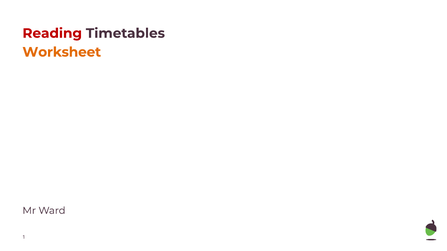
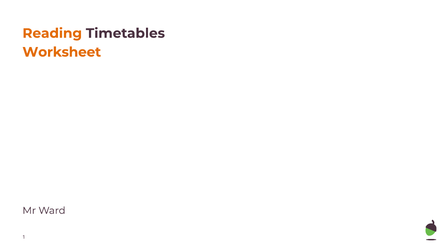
Reading colour: red -> orange (52, 33)
